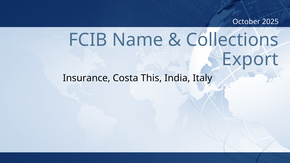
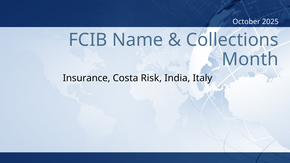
Export: Export -> Month (250, 59)
This: This -> Risk (151, 78)
